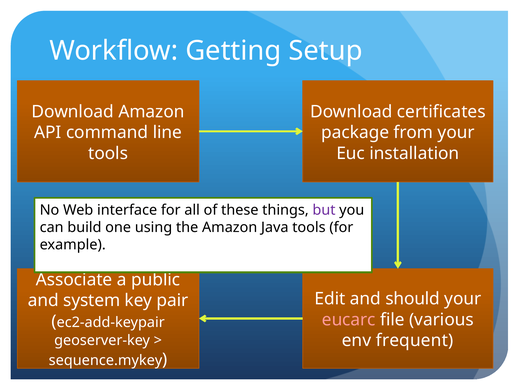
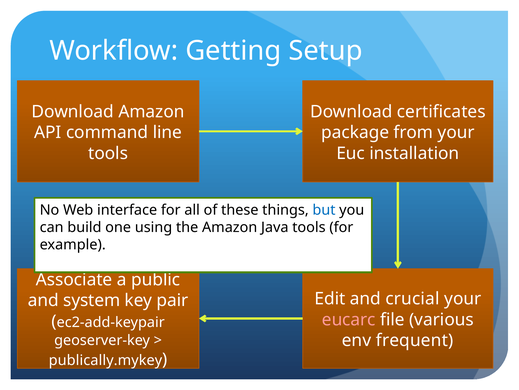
but colour: purple -> blue (324, 210)
should: should -> crucial (412, 298)
sequence.mykey: sequence.mykey -> publically.mykey (105, 360)
